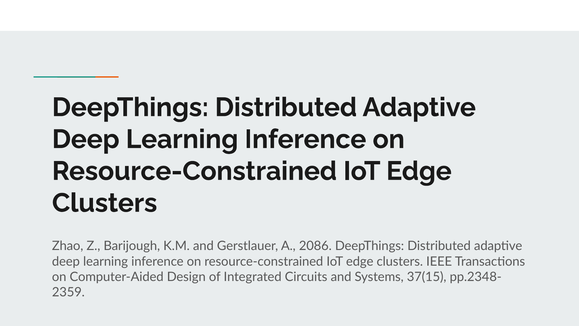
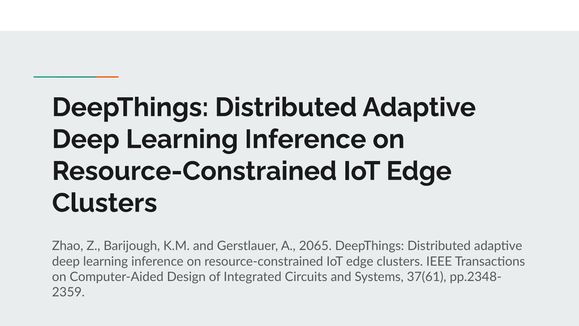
2086: 2086 -> 2065 (315, 246)
37(15: 37(15 -> 37(61 (427, 277)
